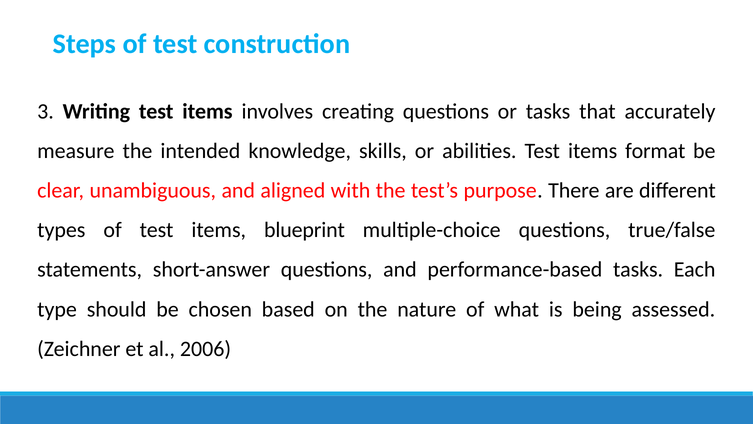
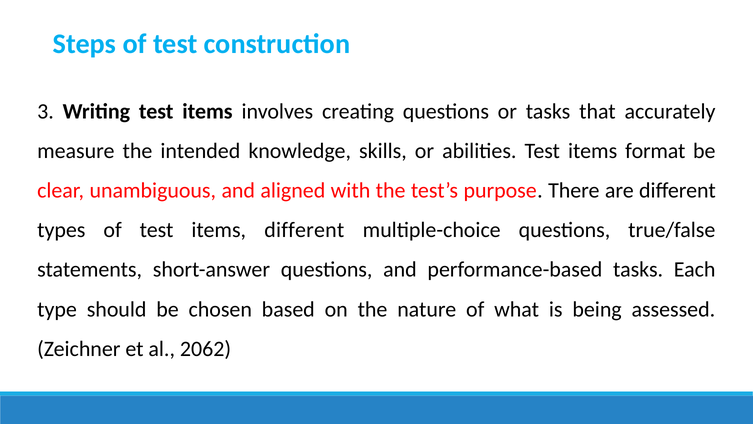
items blueprint: blueprint -> different (304, 230)
2006: 2006 -> 2062 (205, 349)
